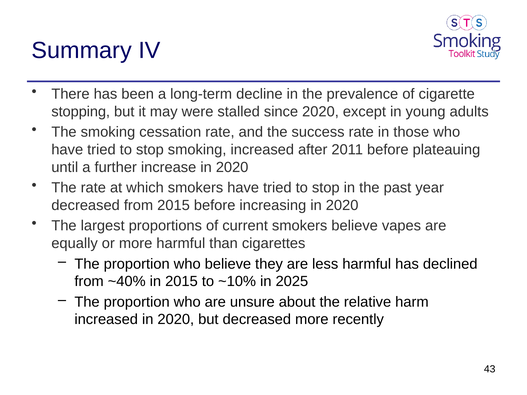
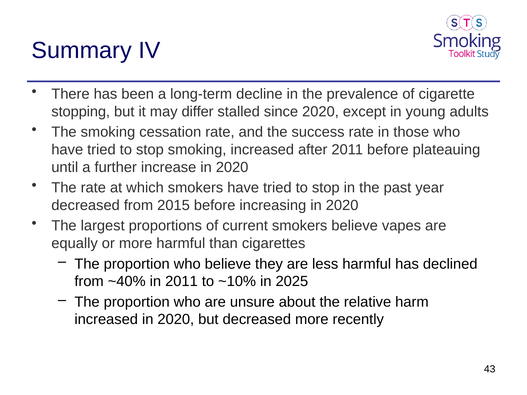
were: were -> differ (198, 112)
in 2015: 2015 -> 2011 (181, 282)
